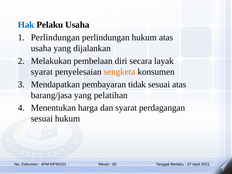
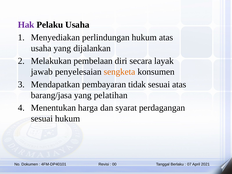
Hak colour: blue -> purple (26, 25)
Perlindungan: Perlindungan -> Menyediakan (55, 37)
syarat: syarat -> jawab (42, 72)
